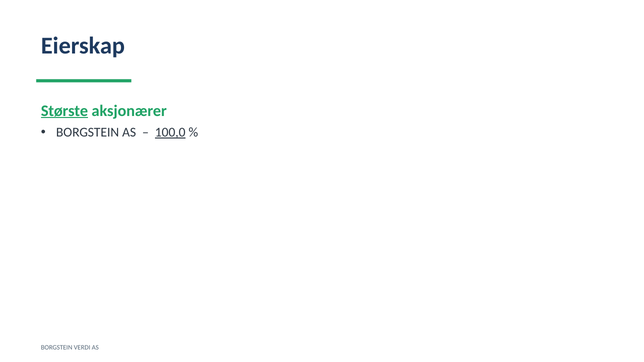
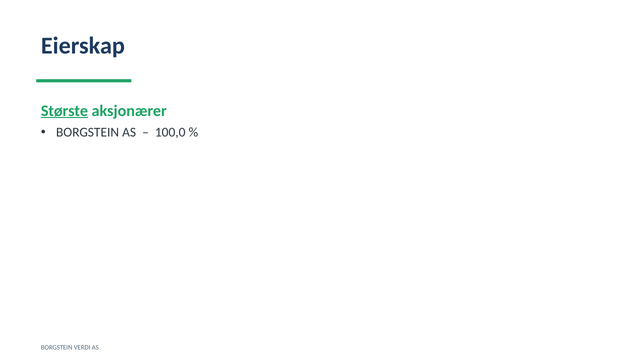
100,0 underline: present -> none (170, 132)
